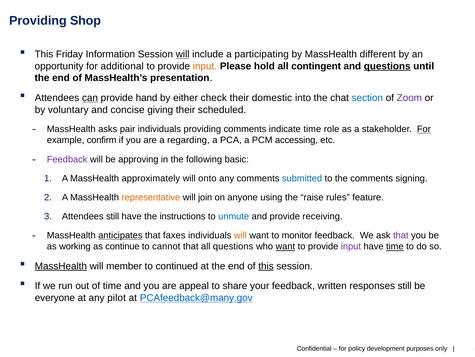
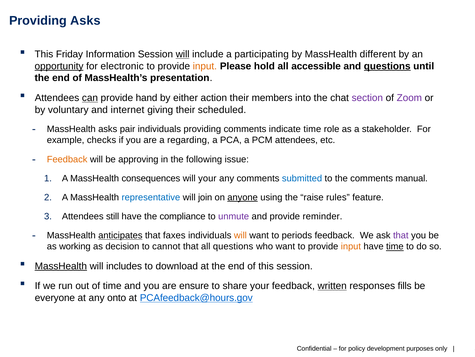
Providing Shop: Shop -> Asks (85, 21)
opportunity underline: none -> present (59, 66)
additional: additional -> electronic (122, 66)
contingent: contingent -> accessible (316, 66)
check: check -> action (214, 98)
domestic: domestic -> members (272, 98)
section colour: blue -> purple (367, 98)
concise: concise -> internet (128, 110)
For underline: present -> none (424, 129)
confirm: confirm -> checks (102, 140)
PCM accessing: accessing -> attendees (296, 140)
Feedback colour: purple -> orange (67, 159)
basic: basic -> issue (237, 159)
approximately: approximately -> consequences (151, 178)
will onto: onto -> your (207, 178)
signing: signing -> manual (412, 178)
representative colour: orange -> blue (151, 197)
anyone underline: none -> present (243, 197)
instructions: instructions -> compliance (183, 216)
unmute colour: blue -> purple (234, 216)
receiving: receiving -> reminder (323, 216)
monitor: monitor -> periods (297, 235)
continue: continue -> decision (122, 246)
want underline: present -> none (285, 246)
input colour: purple -> orange (351, 246)
member: member -> includes (124, 266)
continued: continued -> download (177, 266)
this underline: present -> none (266, 266)
appeal: appeal -> ensure (194, 285)
written underline: none -> present (332, 285)
responses still: still -> fills (405, 285)
pilot: pilot -> onto (117, 297)
PCAfeedback@many.gov: PCAfeedback@many.gov -> PCAfeedback@hours.gov (196, 297)
